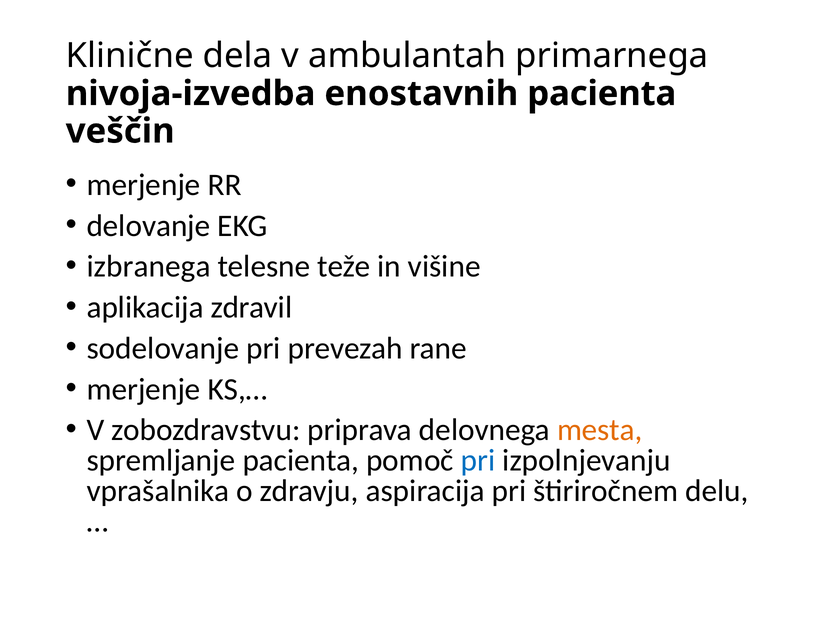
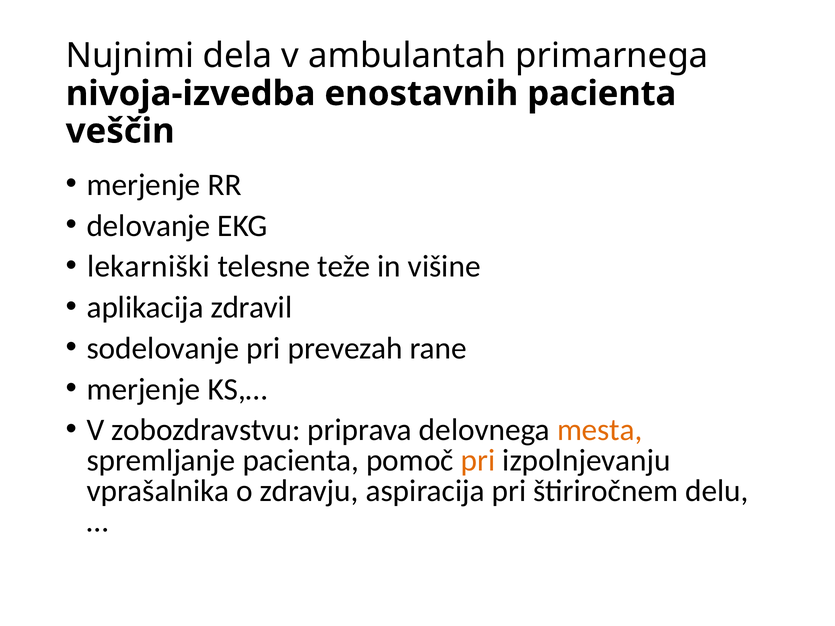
Klinične: Klinične -> Nujnimi (130, 56)
izbranega: izbranega -> lekarniški (148, 267)
pri colour: blue -> orange (478, 461)
